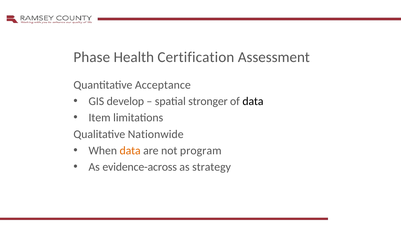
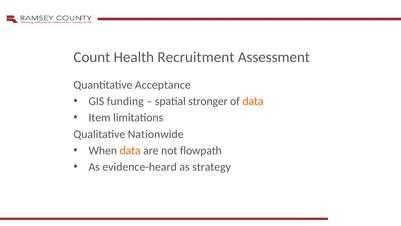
Phase: Phase -> Count (92, 57)
Certification: Certification -> Recruitment (196, 57)
develop: develop -> funding (125, 101)
data colour: black -> orange (253, 101)
program: program -> flowpath (201, 150)
evidence-across: evidence-across -> evidence-heard (140, 167)
